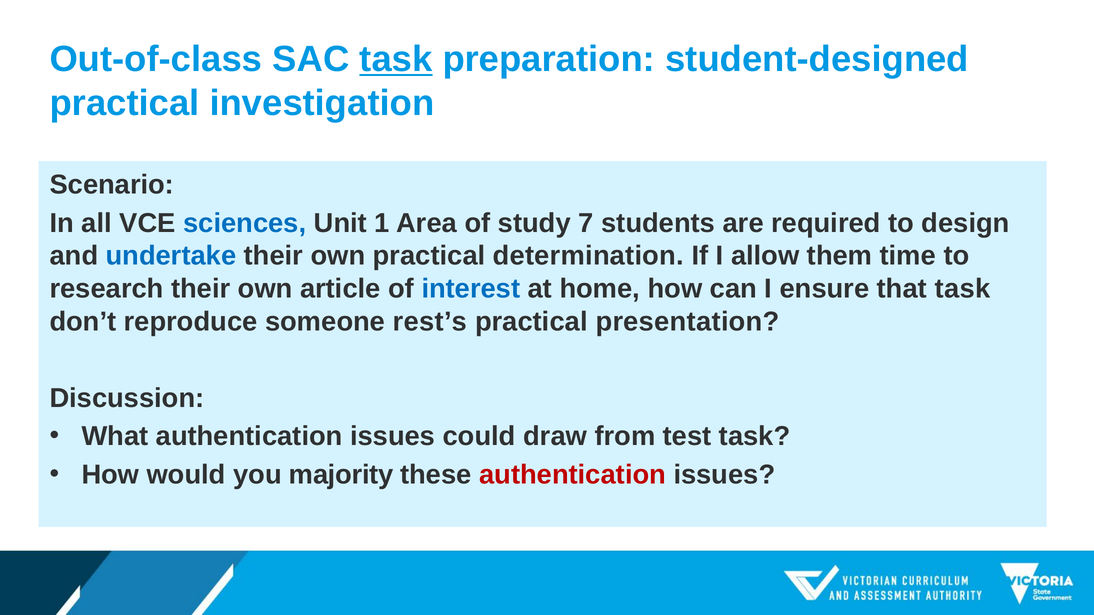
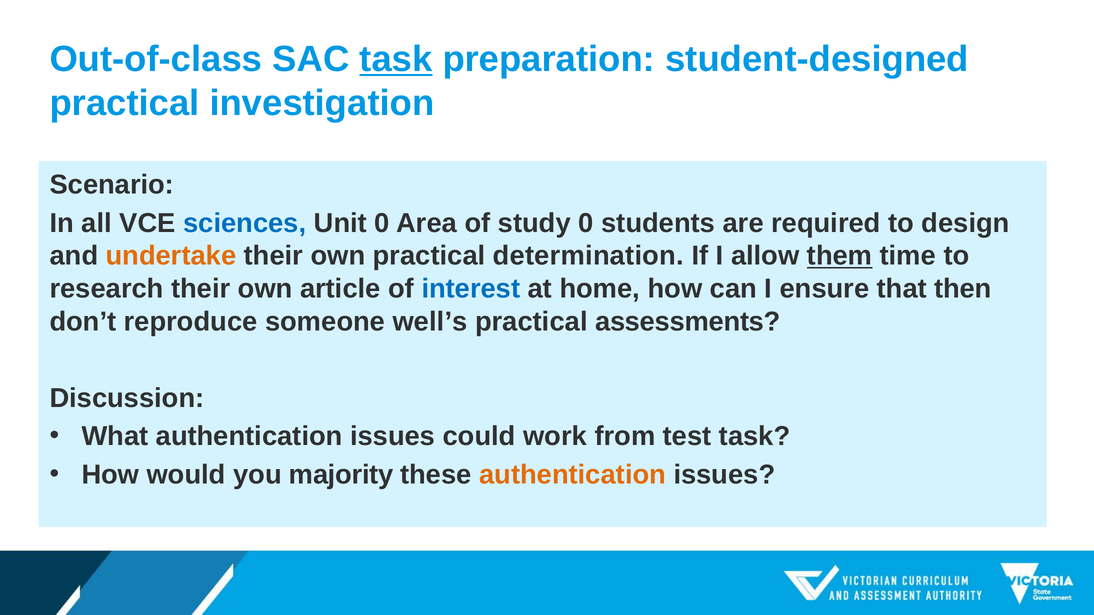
Unit 1: 1 -> 0 (382, 223)
study 7: 7 -> 0 (586, 223)
undertake colour: blue -> orange (171, 256)
them underline: none -> present (840, 256)
that task: task -> then (963, 289)
rest’s: rest’s -> well’s (430, 322)
presentation: presentation -> assessments (688, 322)
draw: draw -> work (555, 437)
authentication colour: red -> orange (573, 475)
